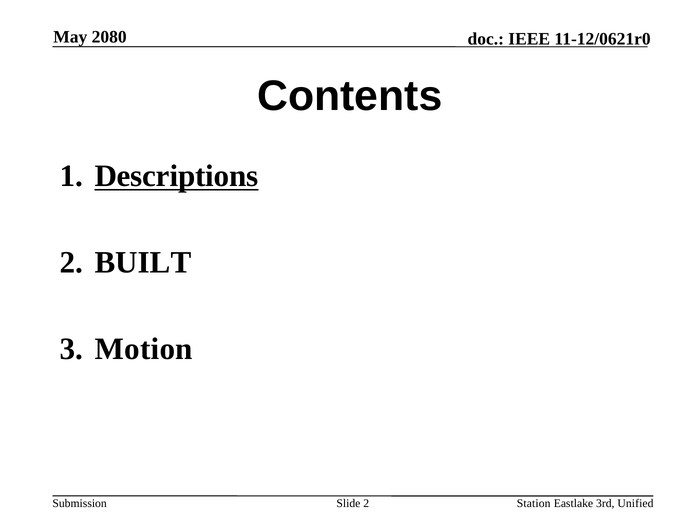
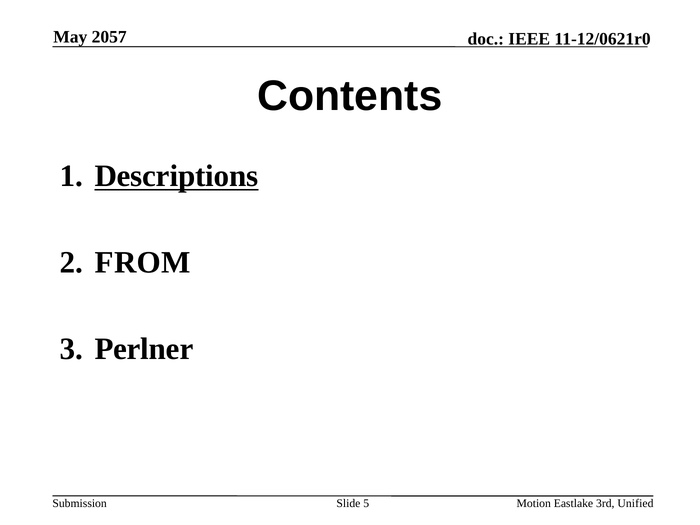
2080: 2080 -> 2057 (109, 37)
BUILT: BUILT -> FROM (143, 262)
Motion: Motion -> Perlner (144, 349)
Slide 2: 2 -> 5 (366, 504)
Station: Station -> Motion (534, 504)
